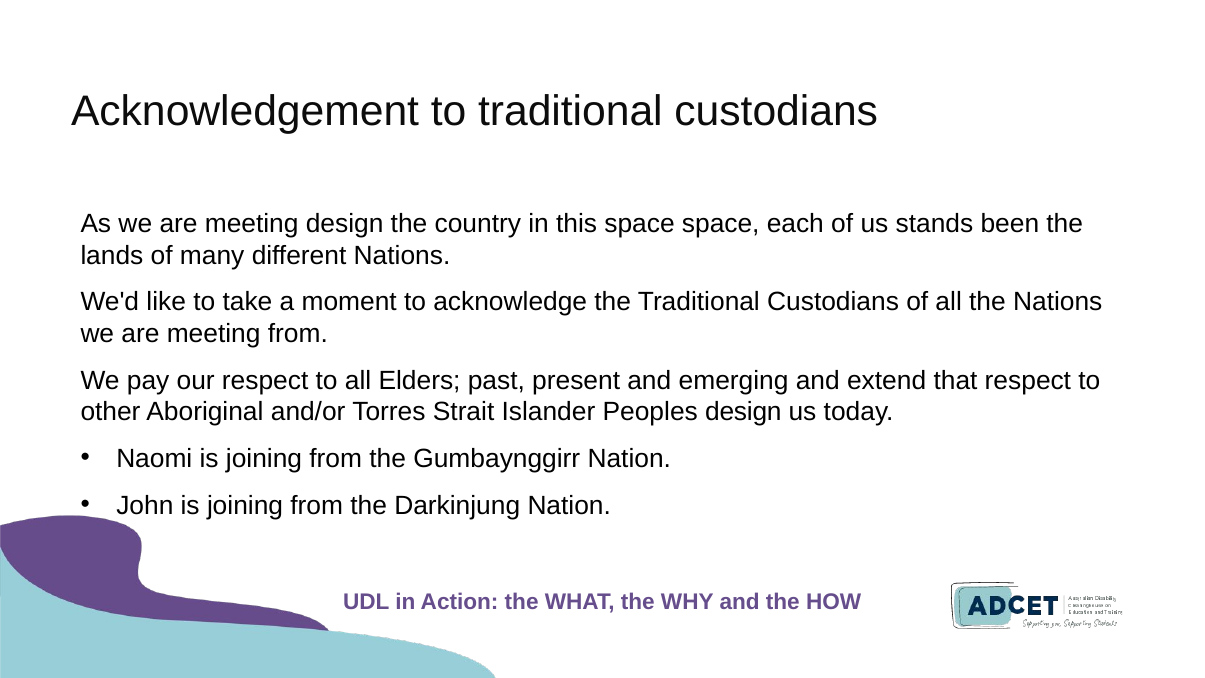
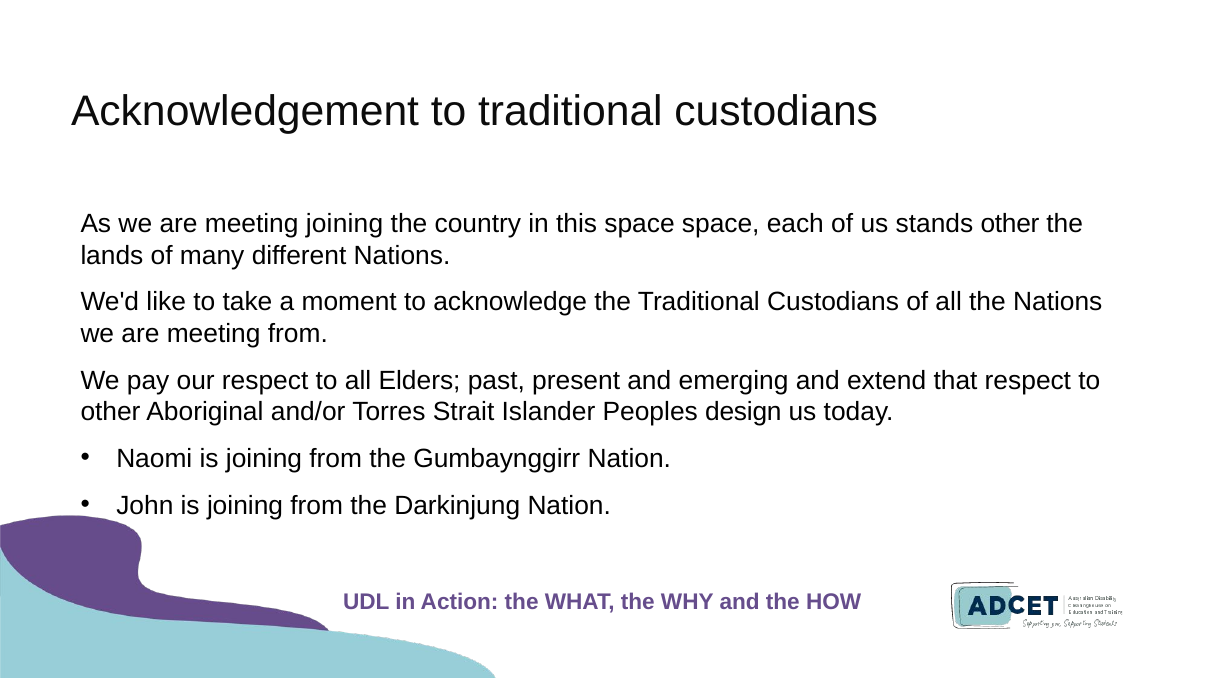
meeting design: design -> joining (344, 224)
stands been: been -> other (1010, 224)
